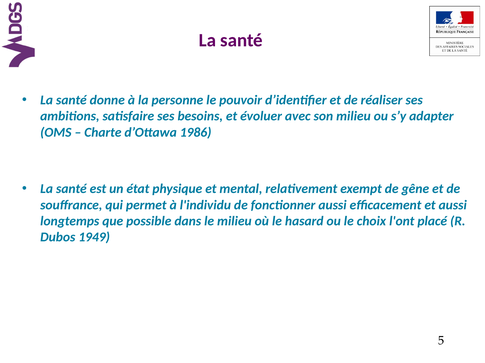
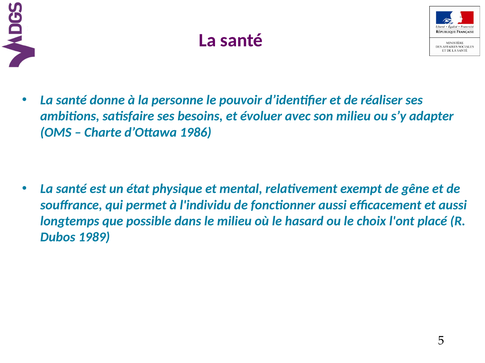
1949: 1949 -> 1989 (94, 238)
